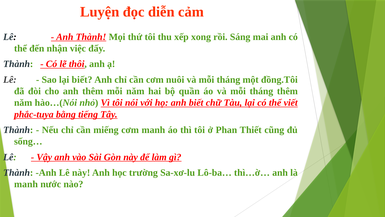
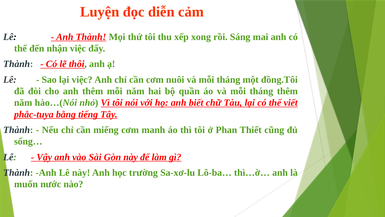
lại biết: biết -> việc (82, 79)
manh: manh -> muốn (26, 184)
